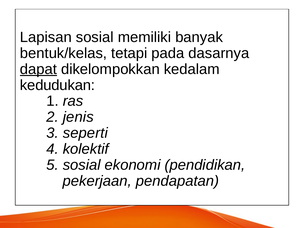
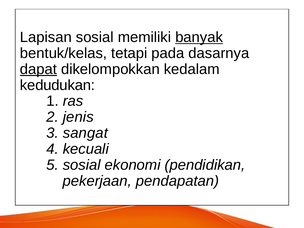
banyak underline: none -> present (199, 37)
seperti: seperti -> sangat (85, 133)
kolektif: kolektif -> kecuali (86, 149)
